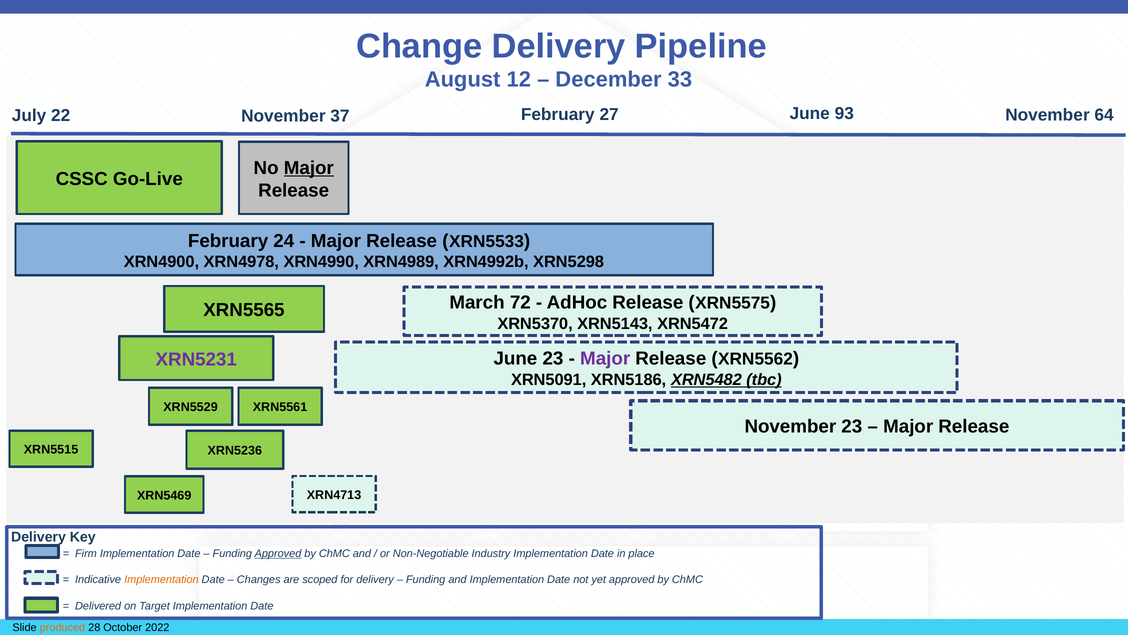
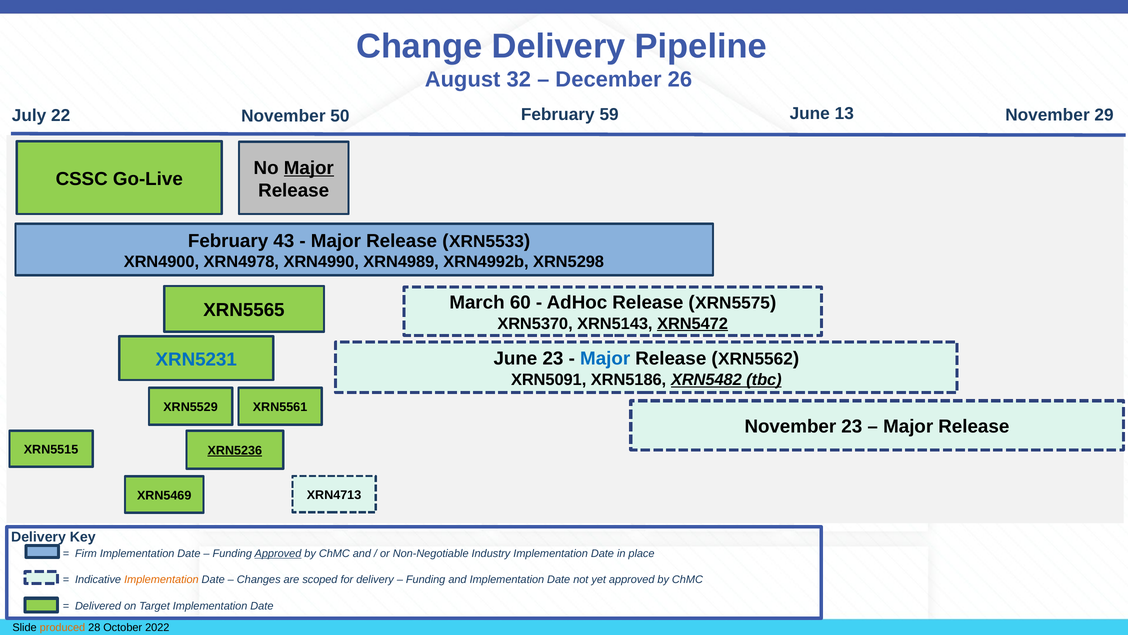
12: 12 -> 32 (519, 79)
33: 33 -> 26 (680, 79)
27: 27 -> 59 (609, 114)
37: 37 -> 50 (340, 116)
93: 93 -> 13 (844, 113)
64: 64 -> 29 (1104, 115)
24: 24 -> 43 (284, 241)
72: 72 -> 60 (520, 302)
XRN5472 underline: none -> present (693, 323)
Major colour: purple -> blue (605, 358)
XRN5231 colour: purple -> blue (196, 359)
XRN5236 underline: none -> present (235, 450)
